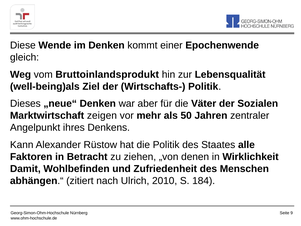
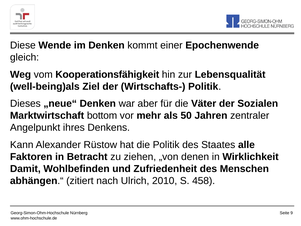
Bruttoinlandsprodukt: Bruttoinlandsprodukt -> Kooperationsfähigkeit (107, 74)
zeigen: zeigen -> bottom (102, 115)
184: 184 -> 458 (204, 181)
